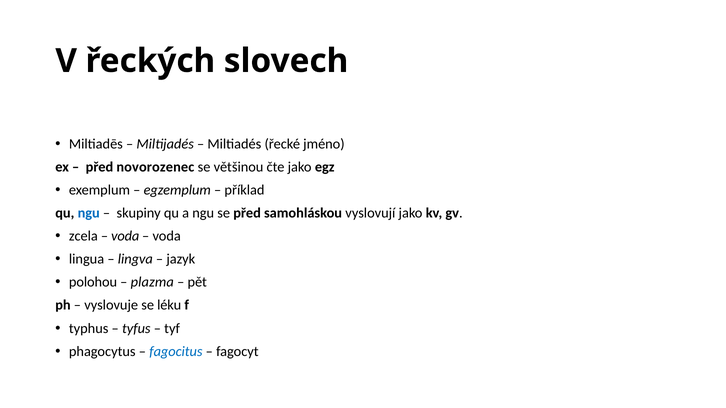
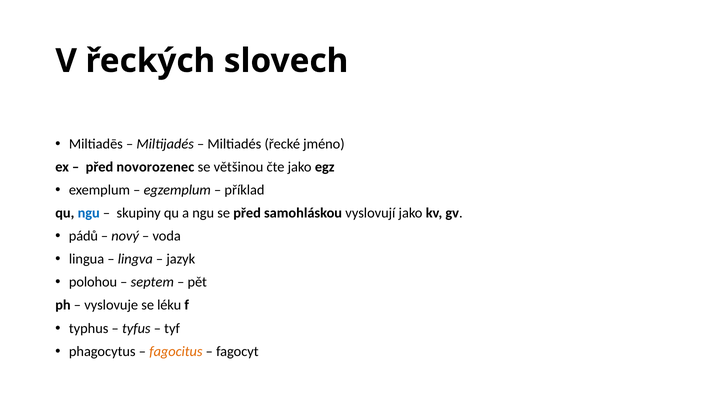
zcela: zcela -> pádů (83, 236)
voda: voda -> nový (125, 236)
plazma: plazma -> septem (152, 282)
fagocitus colour: blue -> orange (176, 352)
